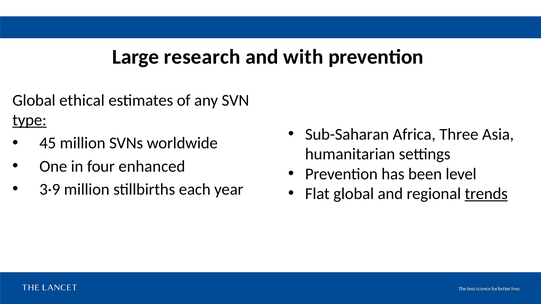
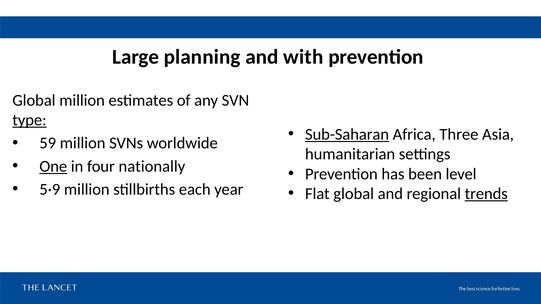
research: research -> planning (202, 57)
Global ethical: ethical -> million (82, 100)
Sub-Saharan underline: none -> present (347, 134)
45: 45 -> 59 (48, 143)
One underline: none -> present (53, 166)
enhanced: enhanced -> nationally (152, 166)
3·9: 3·9 -> 5·9 (50, 190)
